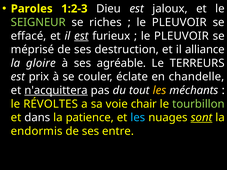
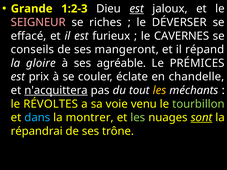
Paroles: Paroles -> Grande (32, 9)
est underline: none -> present (137, 9)
SEIGNEUR colour: light green -> pink (38, 22)
PLEUVOIR: PLEUVOIR -> DÉVERSER (179, 22)
est underline: present -> none (81, 36)
PLEUVOIR: PLEUVOIR -> CAVERNES (182, 36)
méprisé: méprisé -> conseils (32, 50)
destruction: destruction -> mangeront (127, 50)
alliance: alliance -> répand (205, 50)
TERREURS: TERREURS -> PRÉMICES (197, 63)
chair: chair -> venu (144, 104)
dans colour: white -> light blue (37, 118)
patience: patience -> montrer (90, 118)
les colour: light blue -> light green (138, 118)
endormis: endormis -> répandrai (37, 131)
entre: entre -> trône (118, 131)
